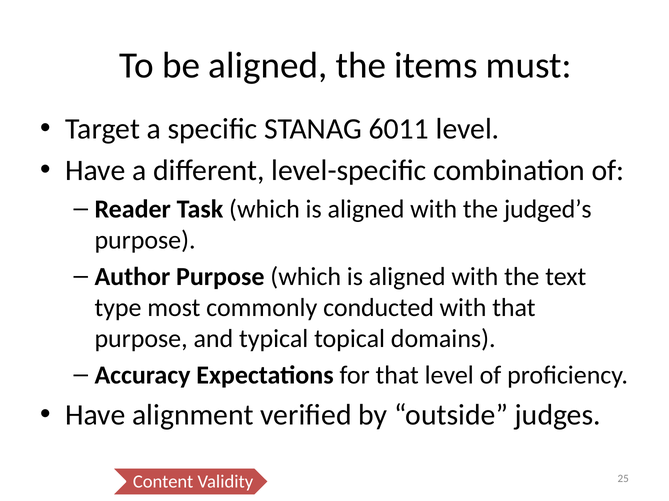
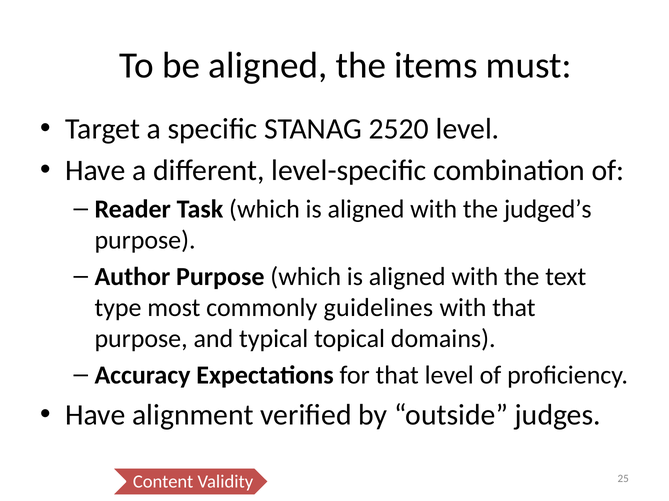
6011: 6011 -> 2520 (399, 129)
conducted: conducted -> guidelines (378, 308)
